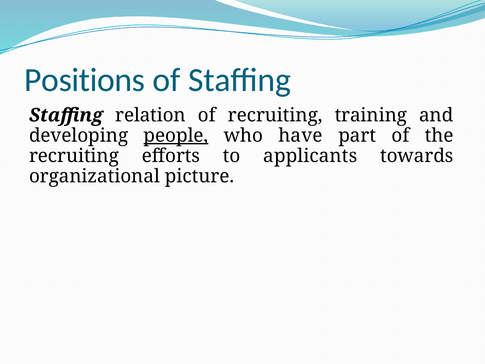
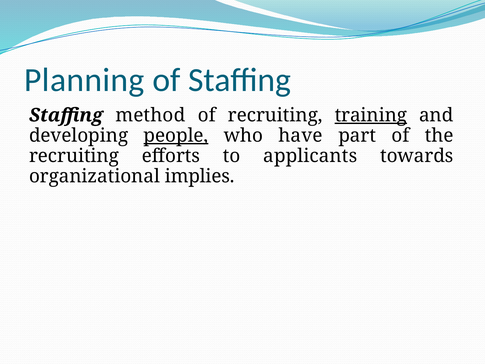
Positions: Positions -> Planning (84, 80)
relation: relation -> method (150, 115)
training underline: none -> present (371, 115)
picture: picture -> implies (200, 176)
